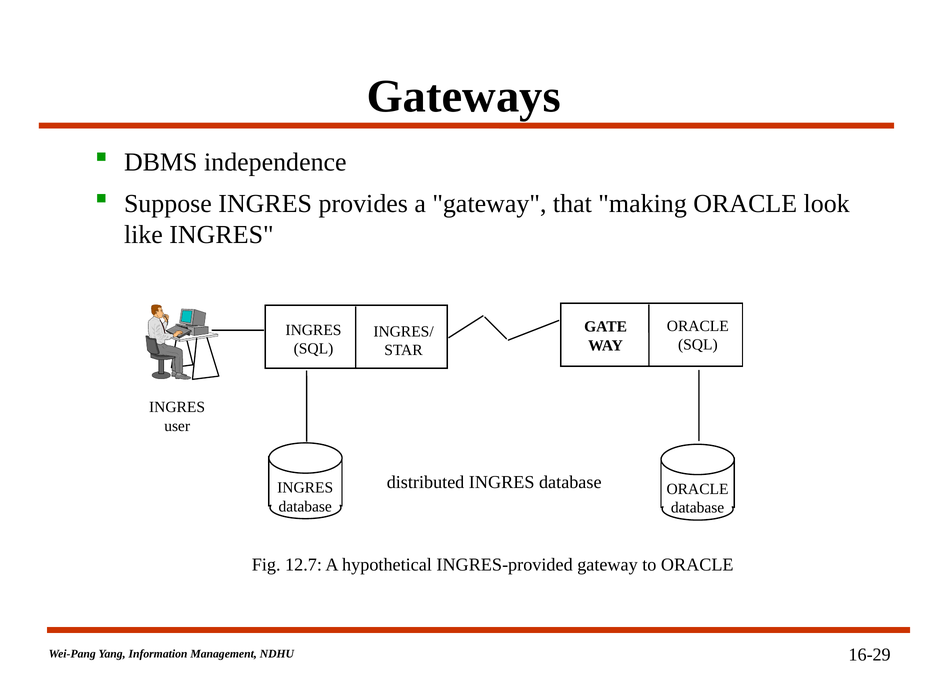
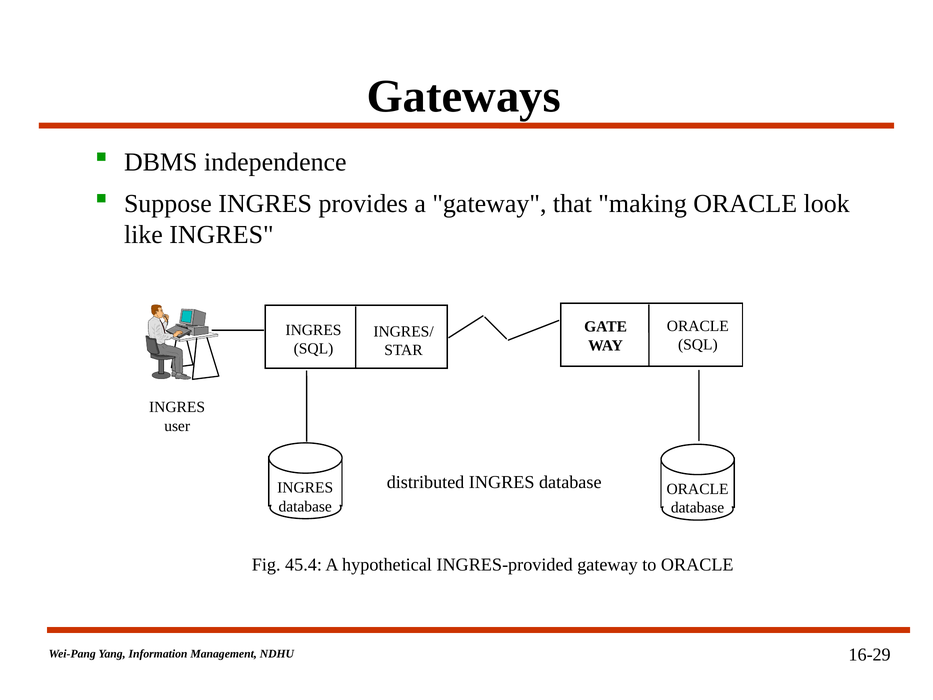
12.7: 12.7 -> 45.4 (304, 565)
